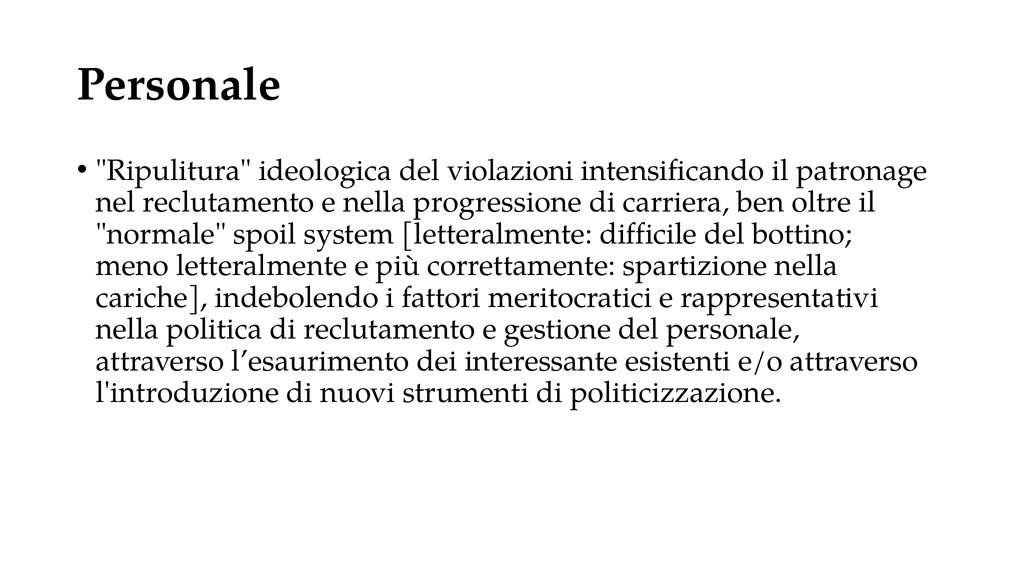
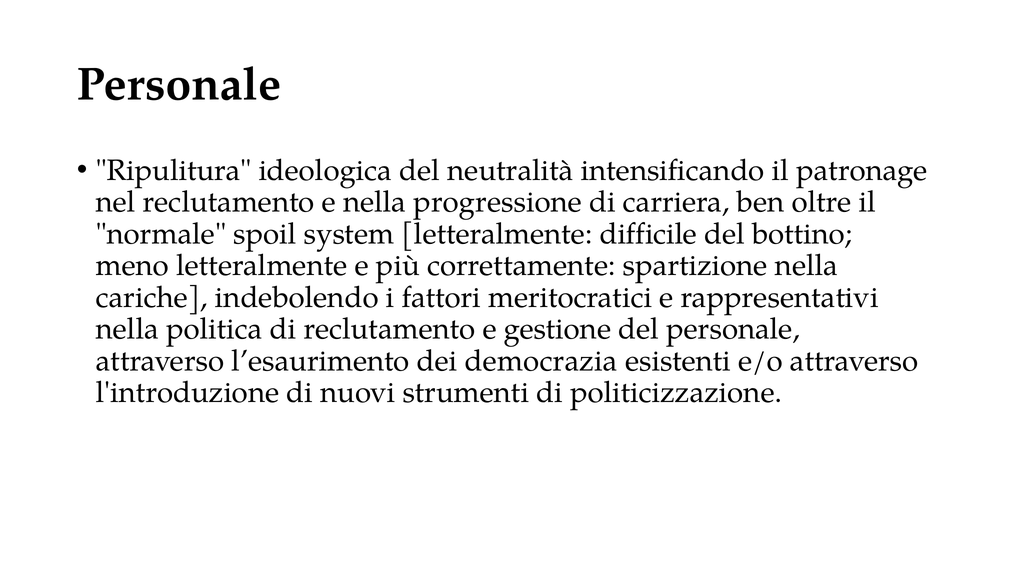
violazioni: violazioni -> neutralità (510, 171)
interessante: interessante -> democrazia (541, 361)
